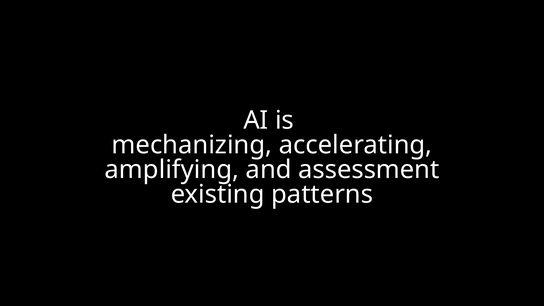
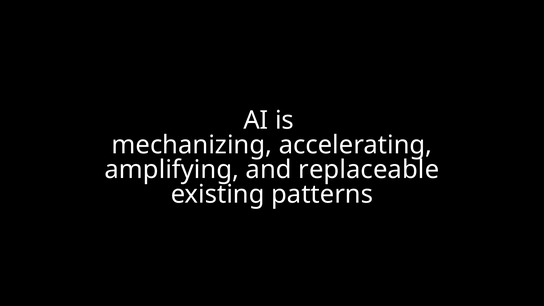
assessment: assessment -> replaceable (369, 170)
